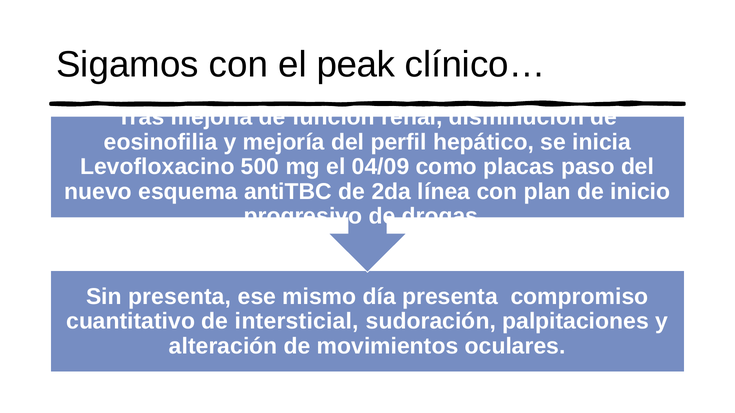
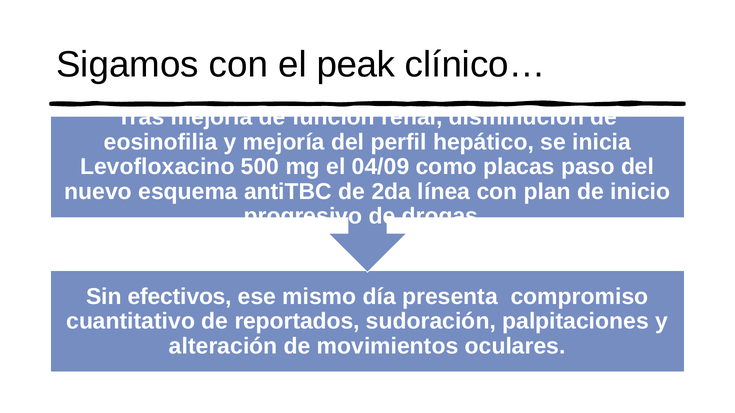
Sin presenta: presenta -> efectivos (180, 297)
intersticial: intersticial -> reportados (297, 322)
